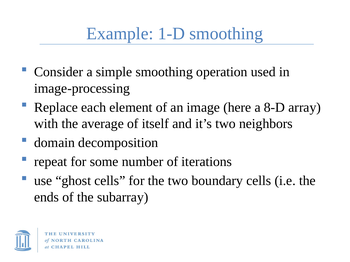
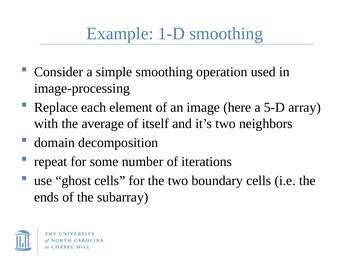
8-D: 8-D -> 5-D (275, 108)
